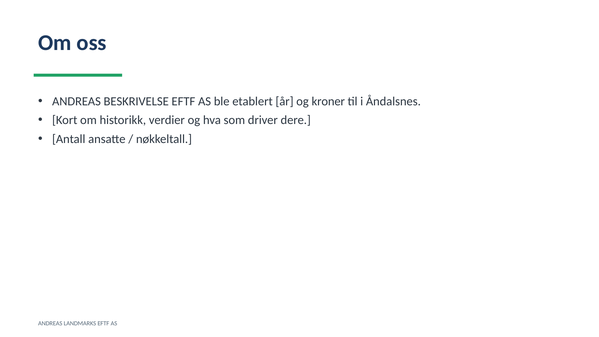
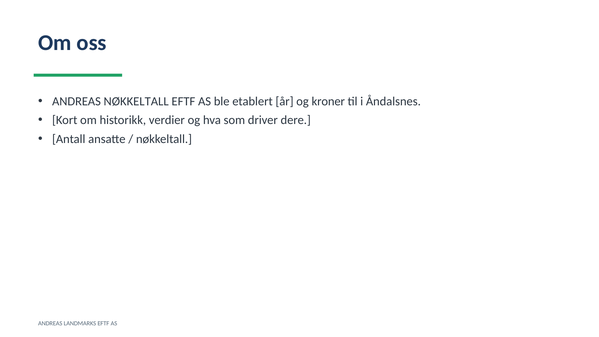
ANDREAS BESKRIVELSE: BESKRIVELSE -> NØKKELTALL (136, 101)
